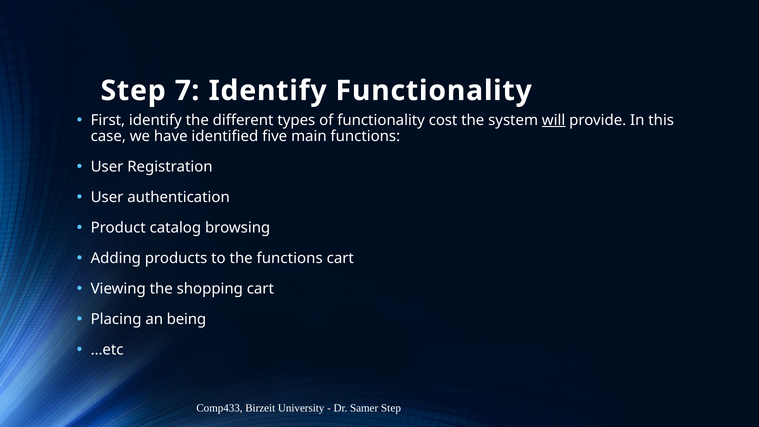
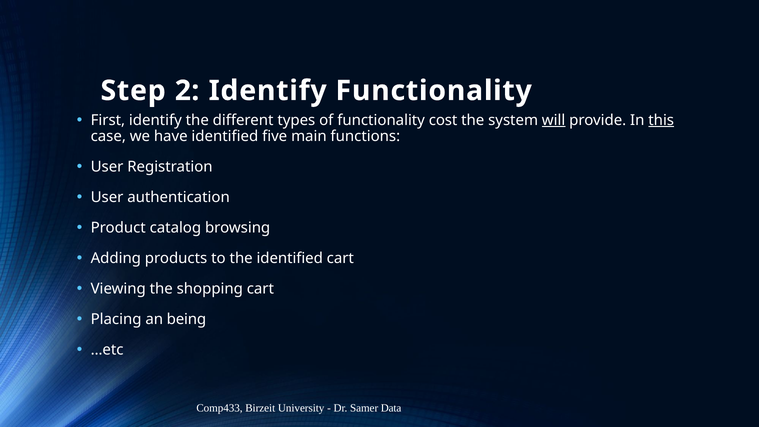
7: 7 -> 2 (187, 91)
this underline: none -> present (661, 120)
the functions: functions -> identified (290, 258)
Samer Step: Step -> Data (391, 408)
